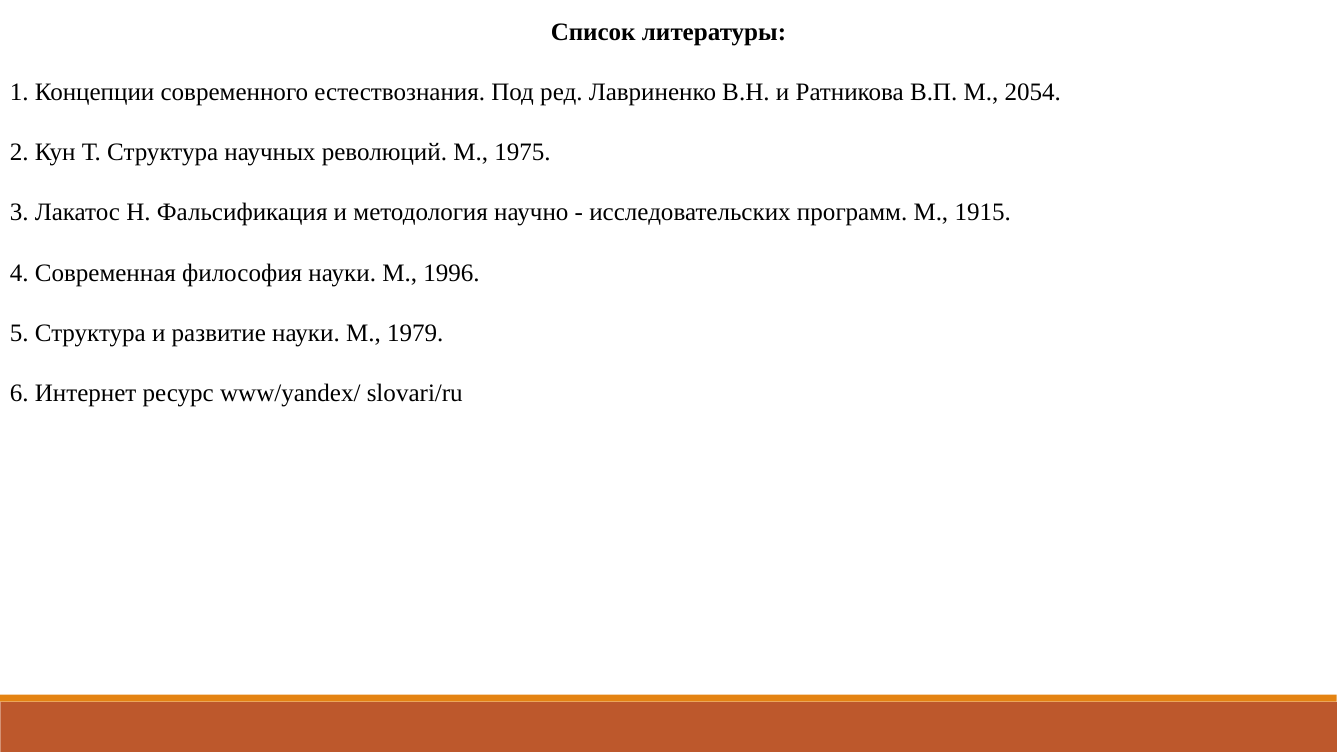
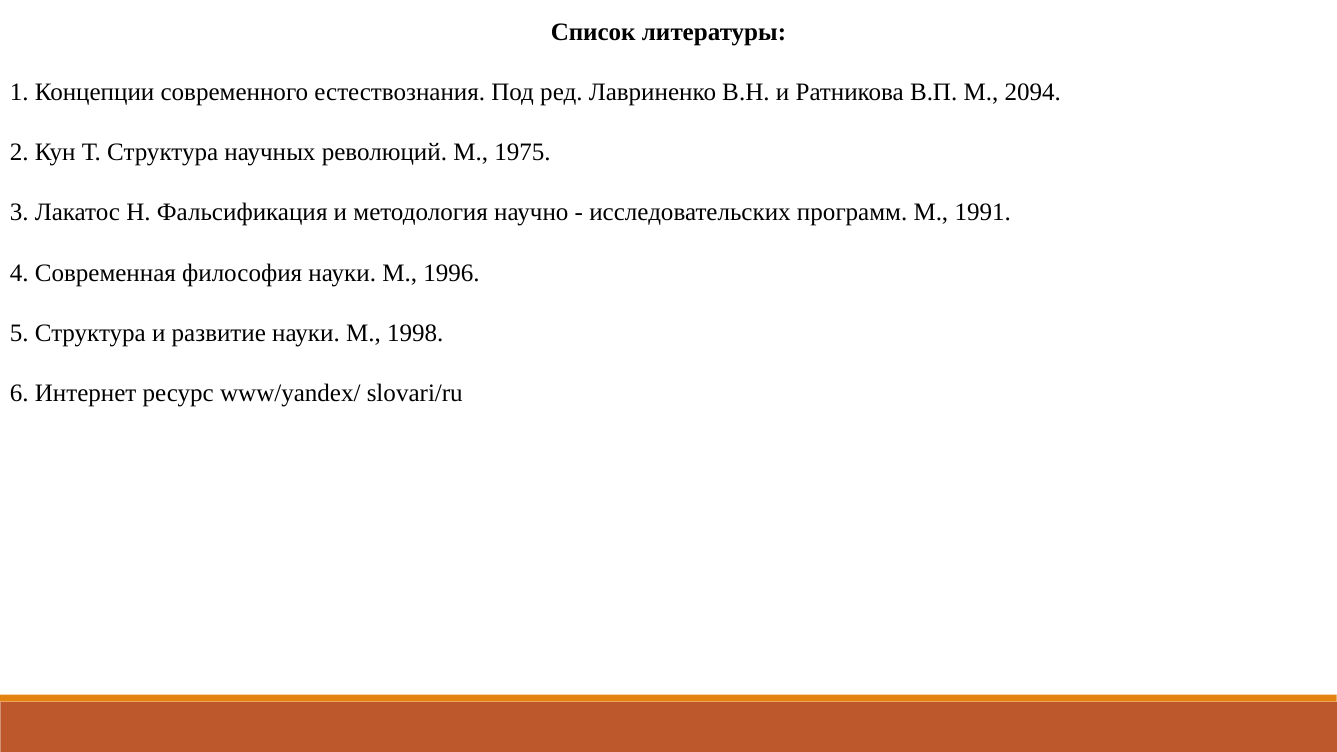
2054: 2054 -> 2094 (1033, 92)
1915: 1915 -> 1991 (983, 213)
1979: 1979 -> 1998 (415, 333)
